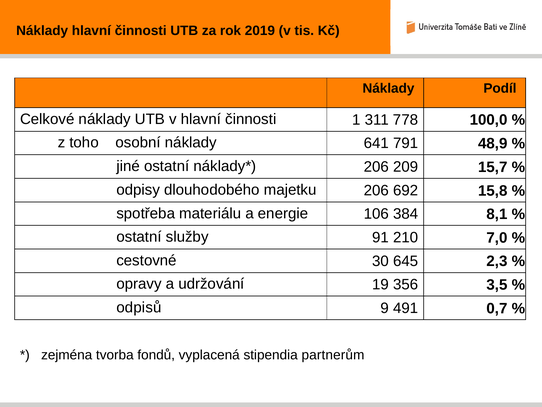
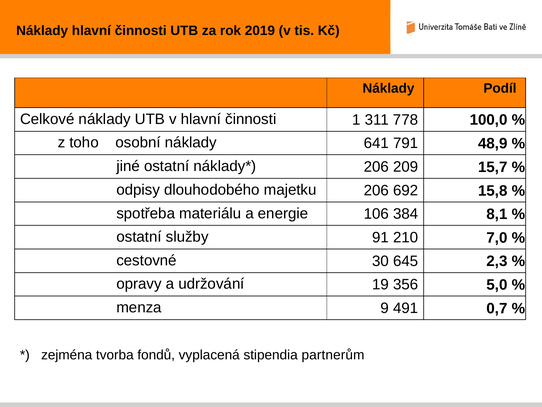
3,5: 3,5 -> 5,0 (497, 285)
odpisů: odpisů -> menza (139, 307)
